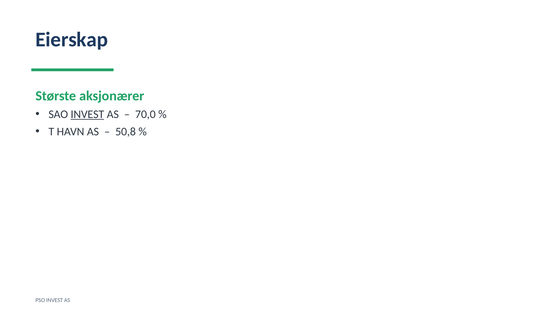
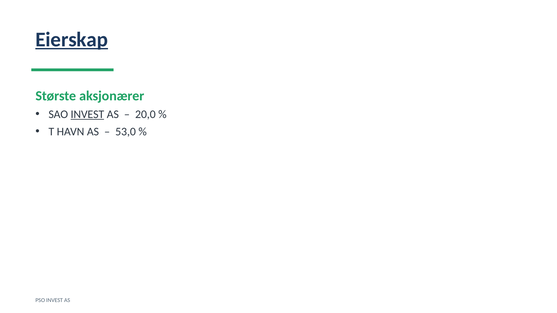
Eierskap underline: none -> present (72, 40)
70,0: 70,0 -> 20,0 (145, 115)
50,8: 50,8 -> 53,0 (126, 132)
